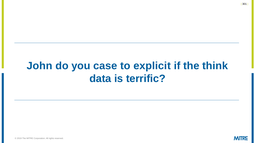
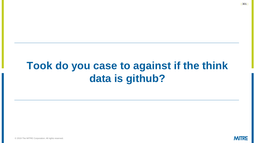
John: John -> Took (40, 66)
explicit: explicit -> against (152, 66)
terrific: terrific -> github (146, 79)
